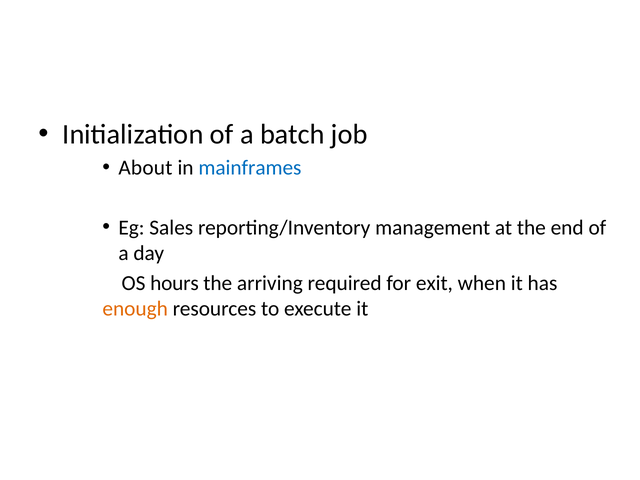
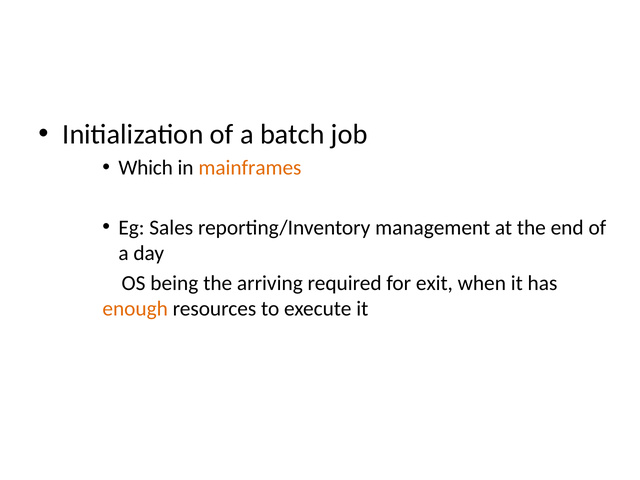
About: About -> Which (146, 168)
mainframes colour: blue -> orange (250, 168)
hours: hours -> being (174, 283)
